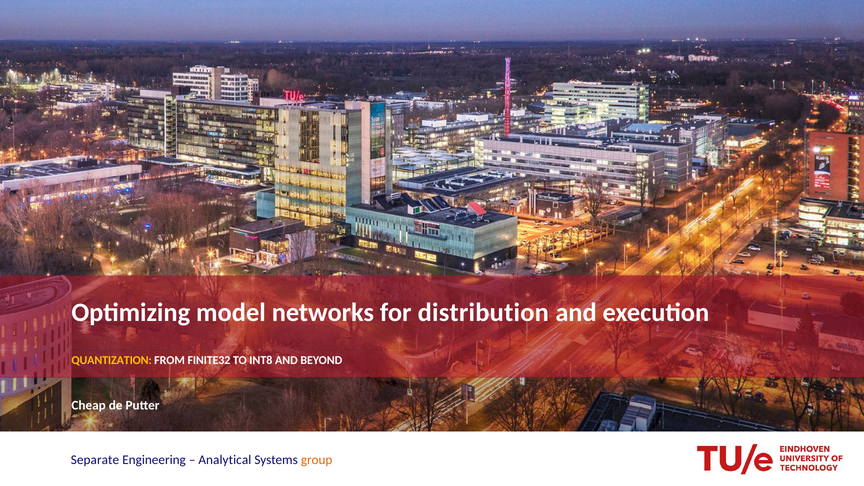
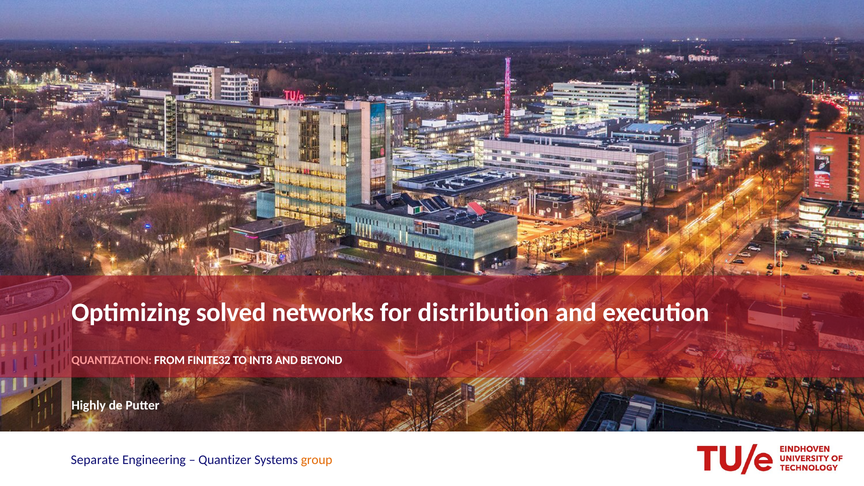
model: model -> solved (231, 313)
QUANTIZATION colour: yellow -> pink (112, 360)
Cheap: Cheap -> Highly (89, 405)
Analytical: Analytical -> Quantizer (225, 460)
